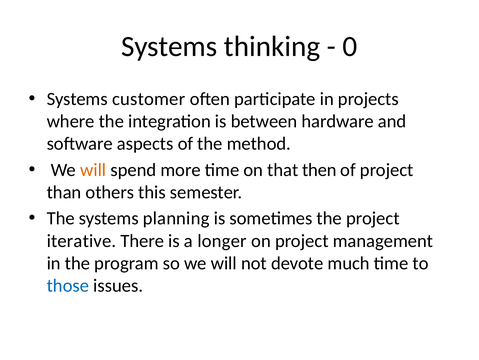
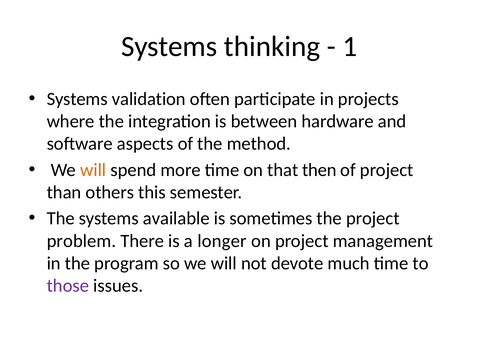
0: 0 -> 1 (350, 46)
customer: customer -> validation (149, 99)
planning: planning -> available (176, 218)
iterative: iterative -> problem (81, 240)
those colour: blue -> purple (68, 285)
